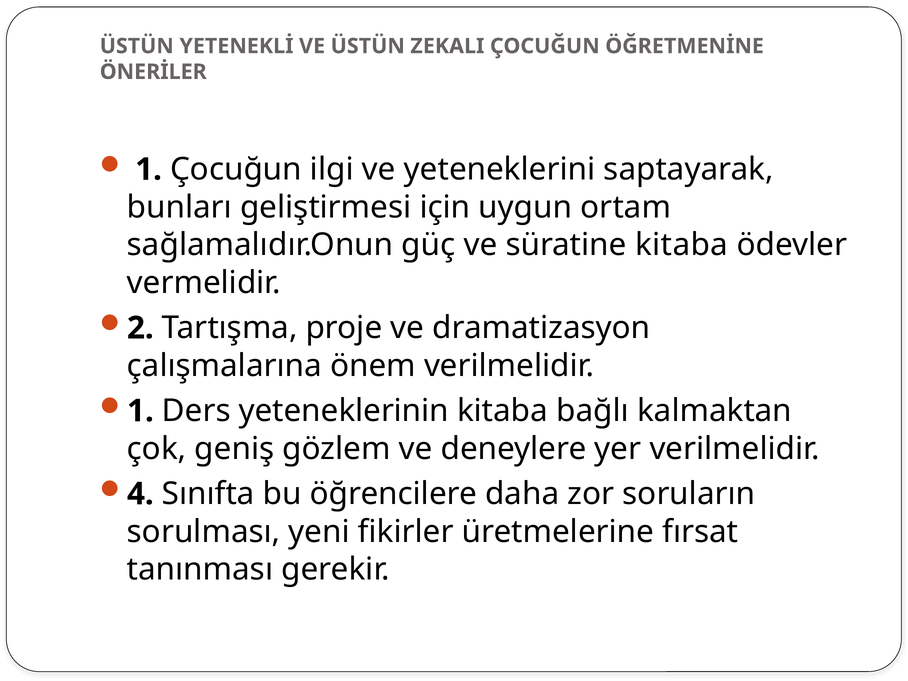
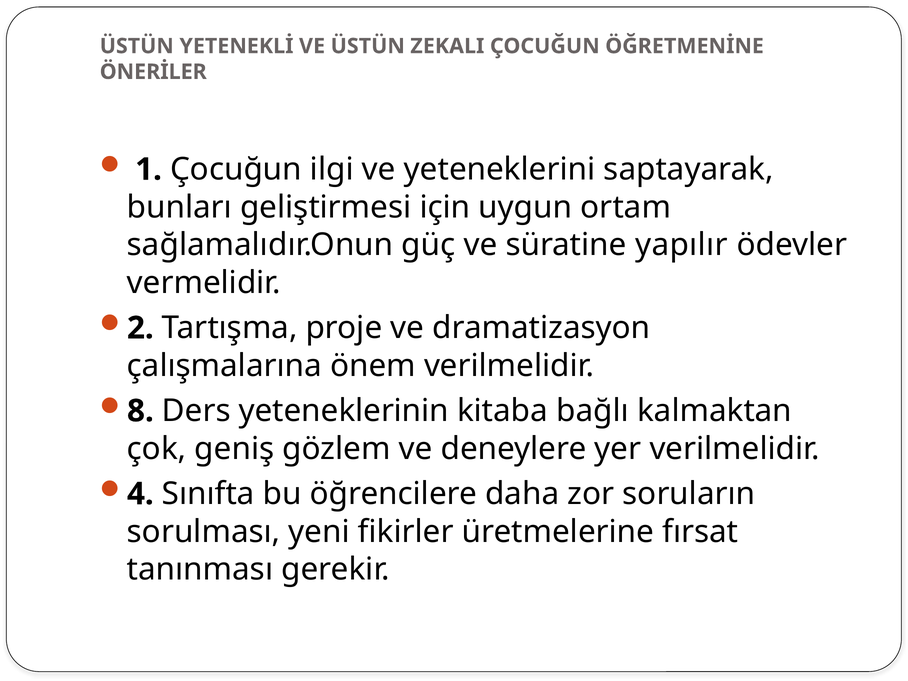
süratine kitaba: kitaba -> yapılır (682, 245)
1: 1 -> 8 (140, 411)
